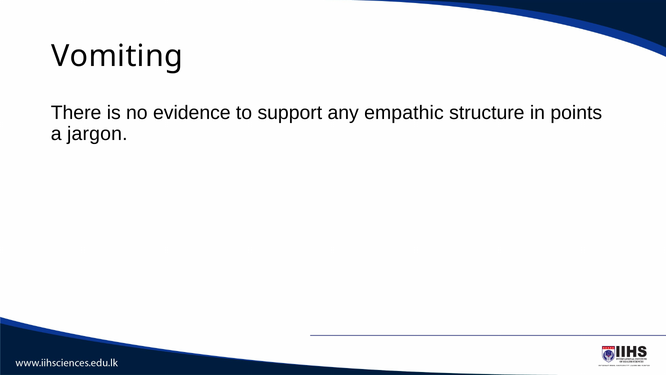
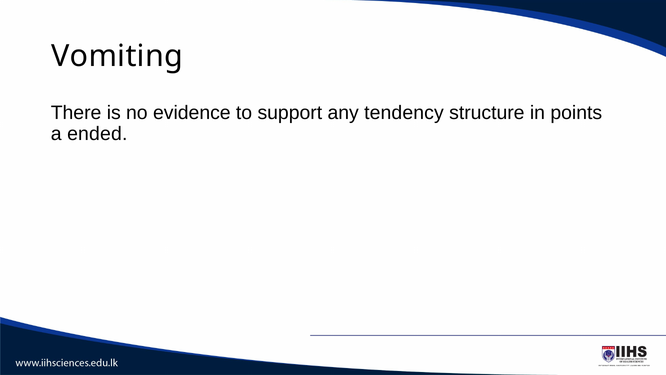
empathic: empathic -> tendency (404, 113)
jargon: jargon -> ended (97, 134)
